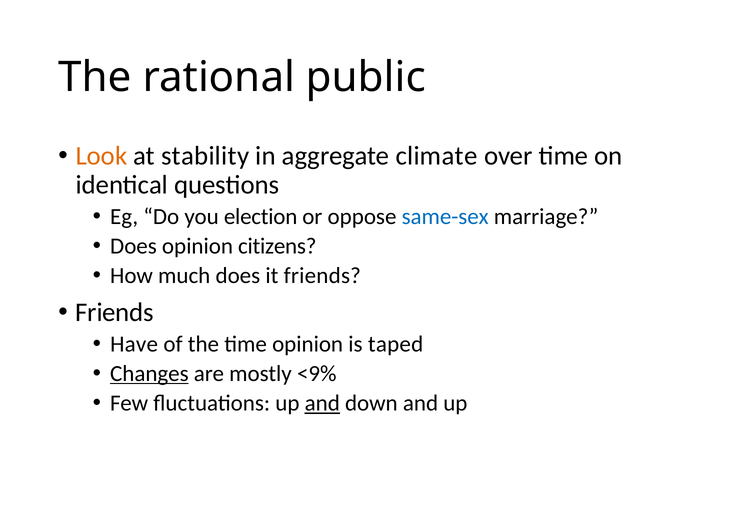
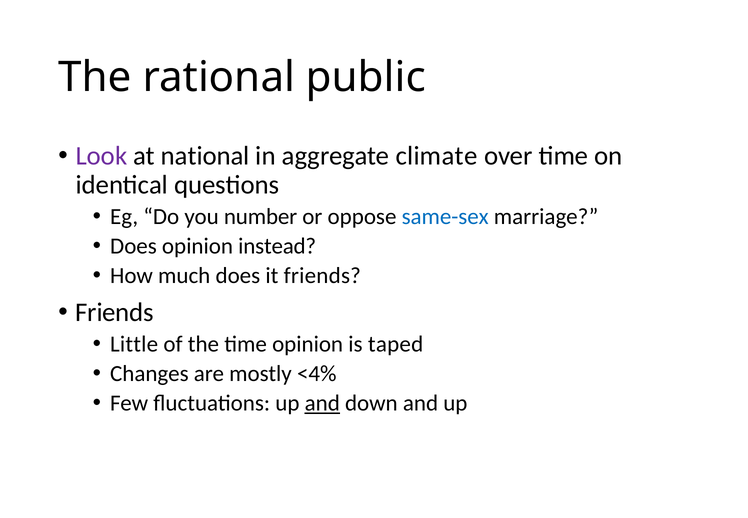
Look colour: orange -> purple (101, 156)
stability: stability -> national (205, 156)
election: election -> number (261, 216)
citizens: citizens -> instead (277, 246)
Have: Have -> Little (134, 344)
Changes underline: present -> none (149, 374)
<9%: <9% -> <4% (317, 374)
